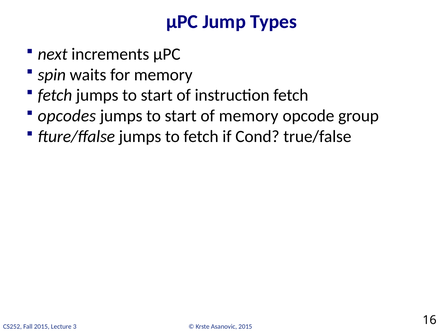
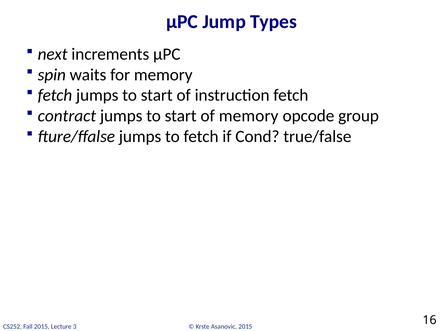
opcodes: opcodes -> contract (67, 116)
